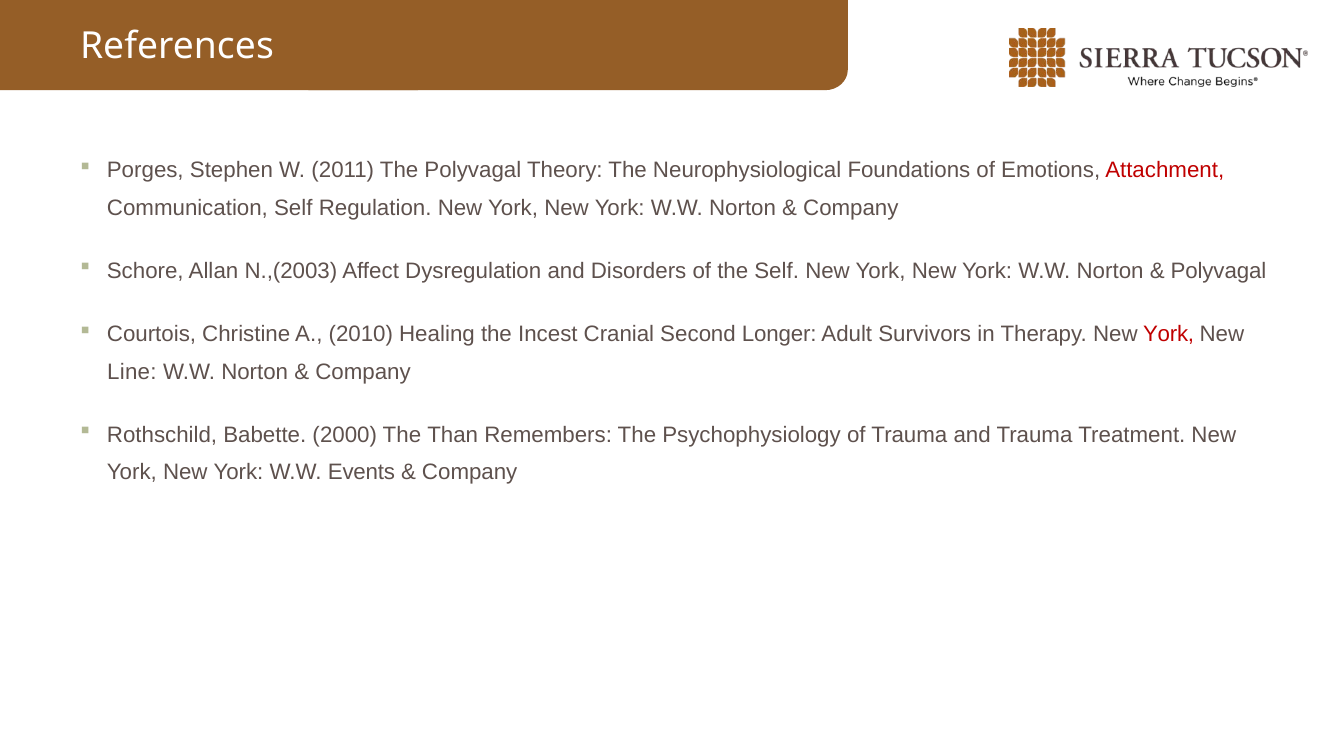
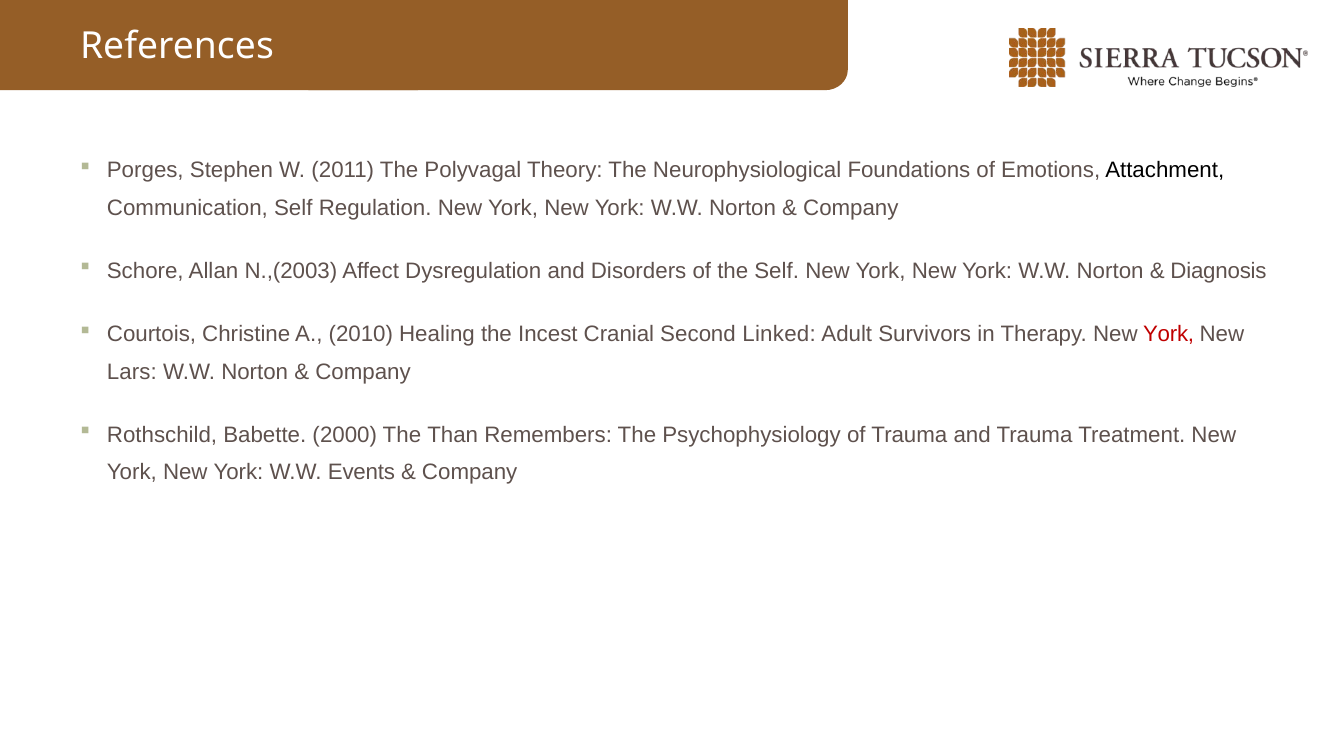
Attachment colour: red -> black (1165, 170)
Polyvagal: Polyvagal -> Diagnosis (1219, 271)
Longer: Longer -> Linked (779, 334)
Line: Line -> Lars (132, 372)
